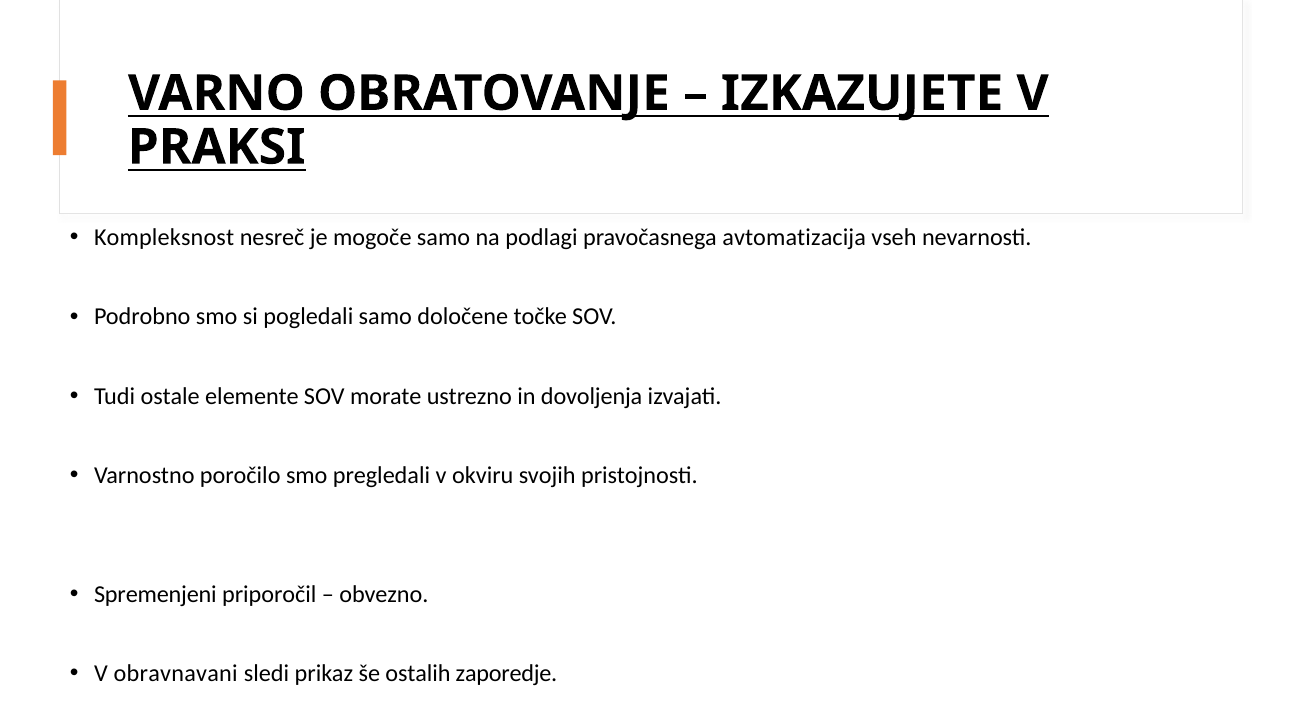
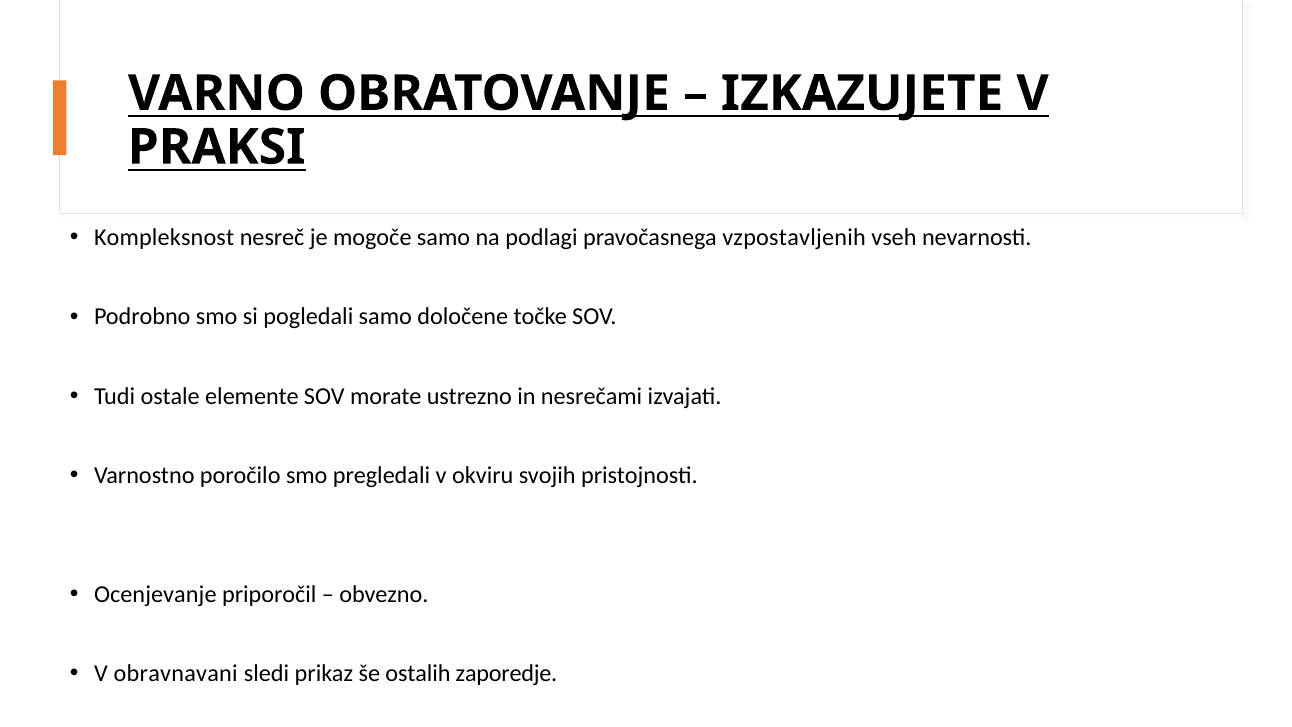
avtomatizacija: avtomatizacija -> vzpostavljenih (794, 237)
dovoljenja: dovoljenja -> nesrečami (592, 396)
Spremenjeni: Spremenjeni -> Ocenjevanje (155, 594)
